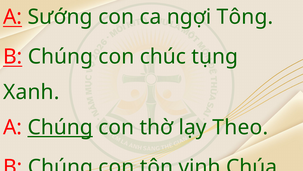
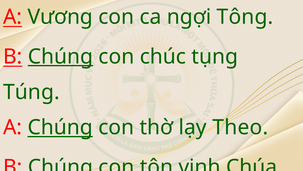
Sướng: Sướng -> Vương (60, 17)
Chúng underline: none -> present (60, 56)
Xanh: Xanh -> Túng (31, 92)
